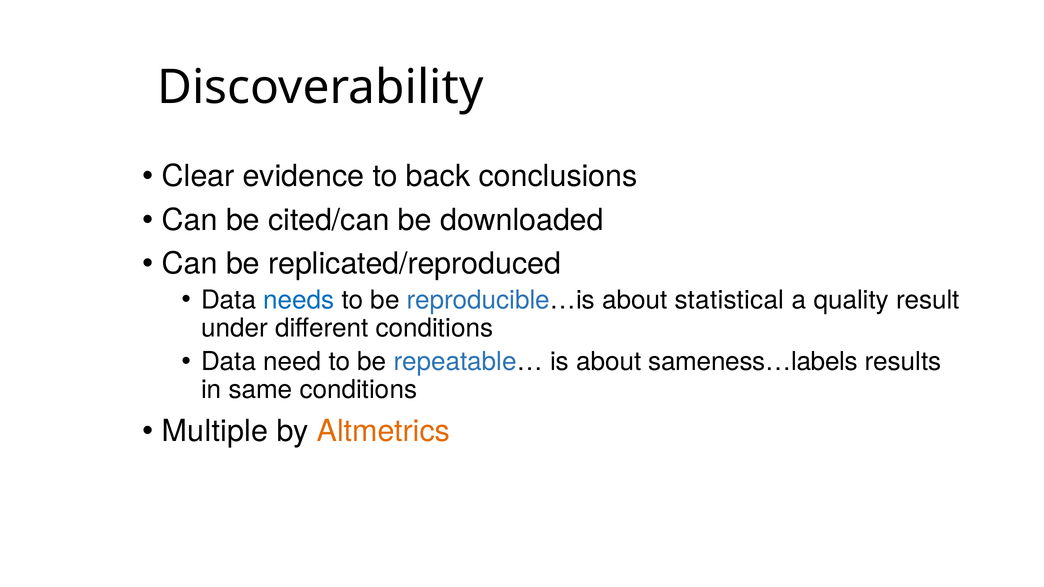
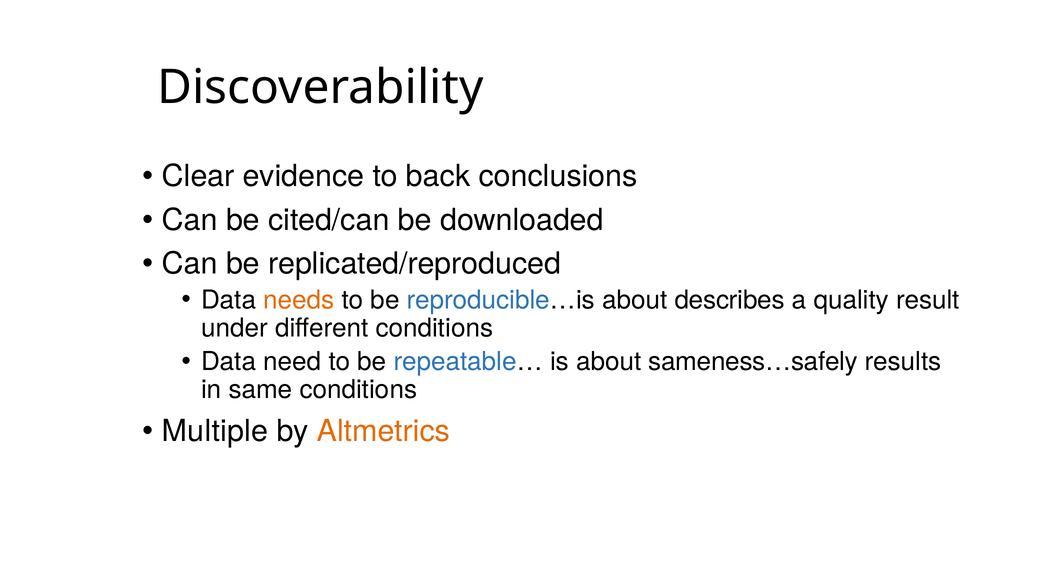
needs colour: blue -> orange (299, 300)
statistical: statistical -> describes (730, 300)
sameness…labels: sameness…labels -> sameness…safely (753, 362)
